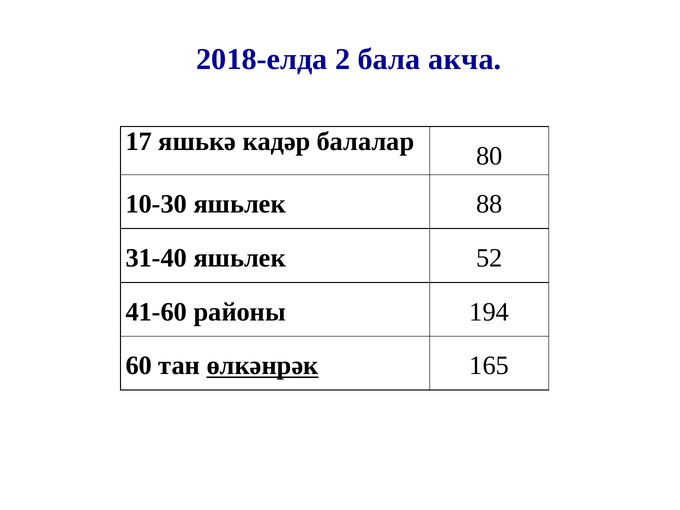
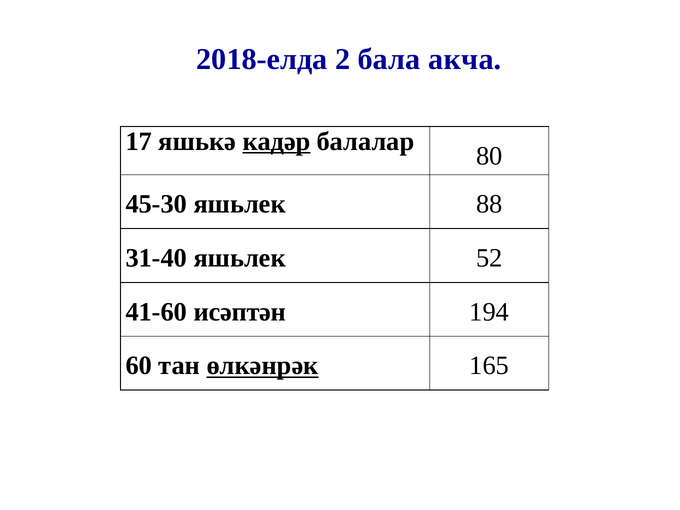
кадәр underline: none -> present (276, 141)
10-30: 10-30 -> 45-30 (156, 204)
районы: районы -> исәптән (240, 312)
